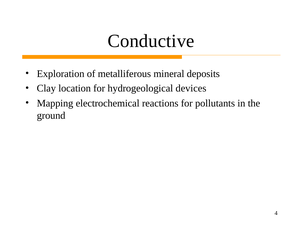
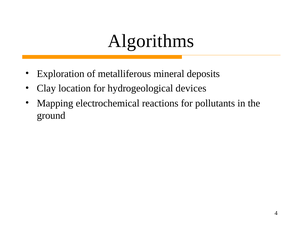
Conductive: Conductive -> Algorithms (151, 41)
